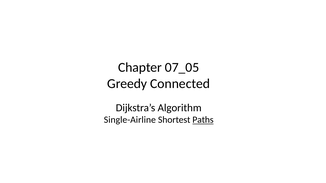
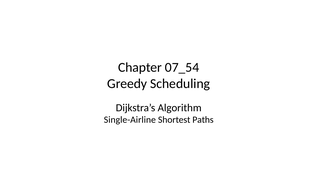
07_05: 07_05 -> 07_54 (182, 67)
Connected: Connected -> Scheduling (180, 84)
Paths underline: present -> none (203, 120)
